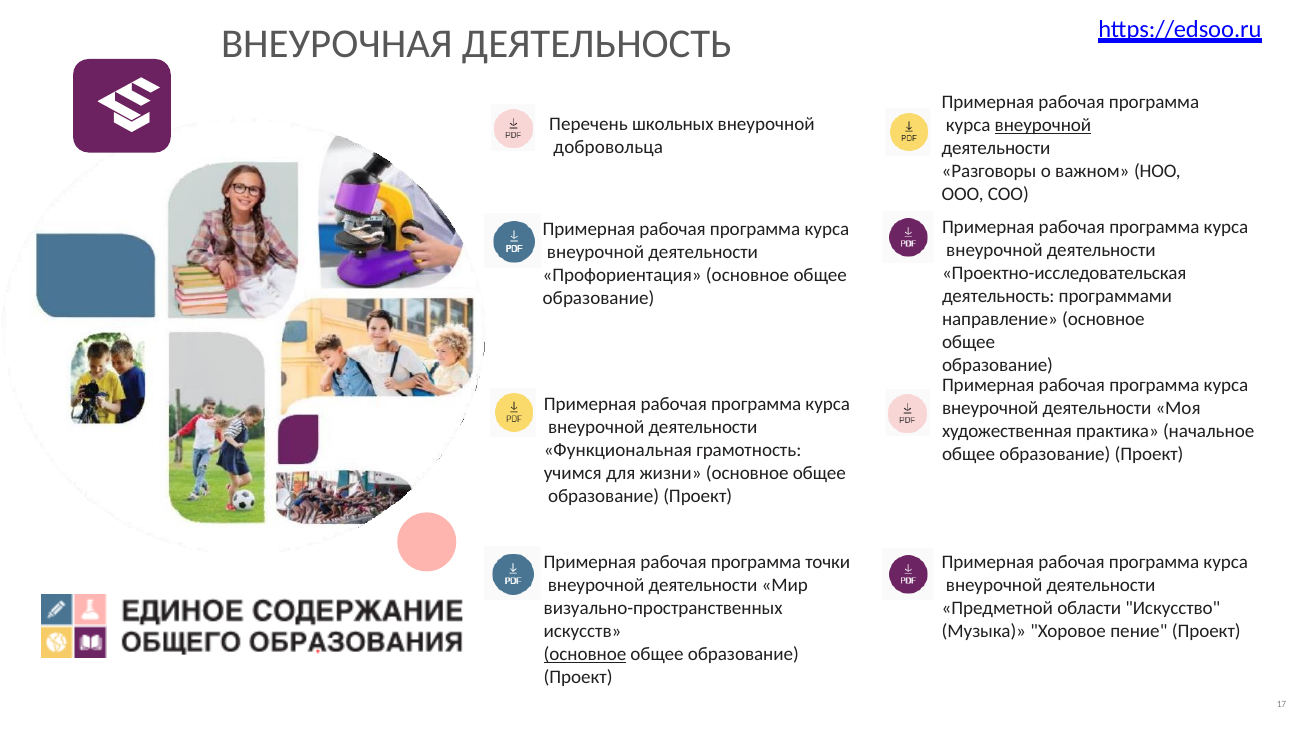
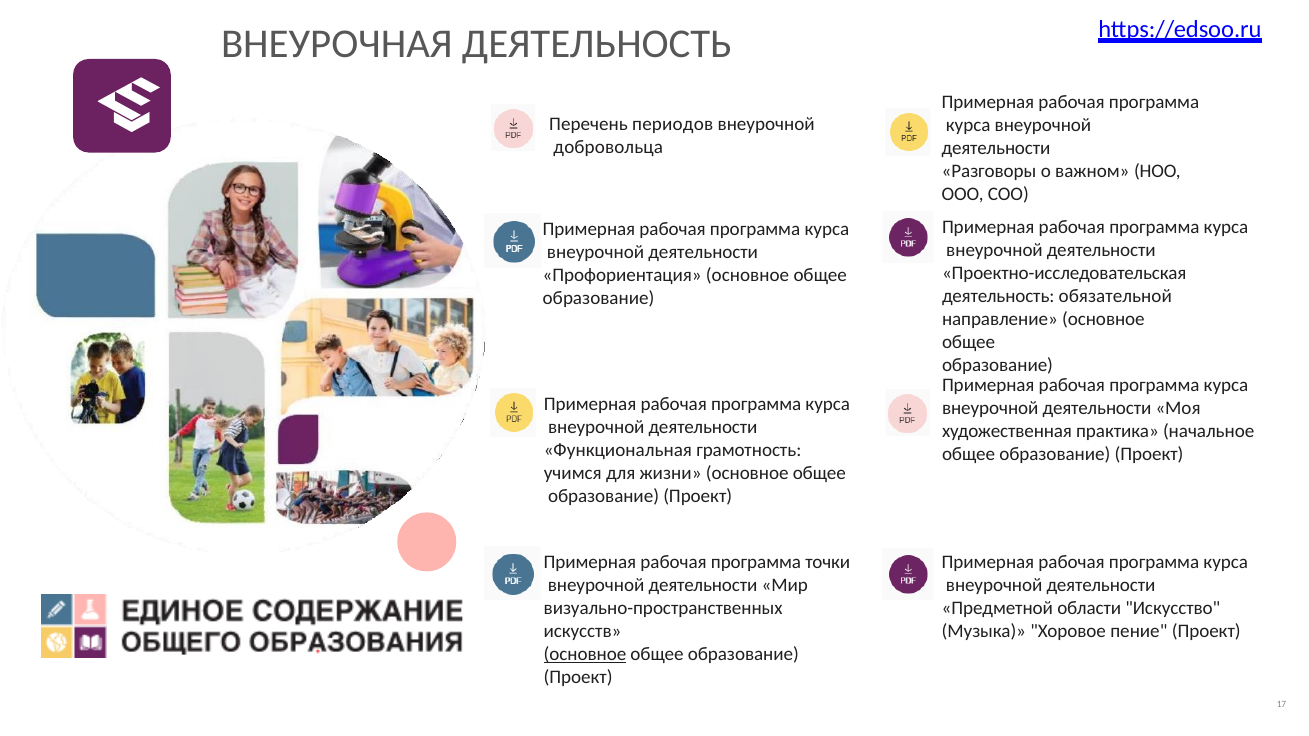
школьных: школьных -> периодов (673, 125)
внеурочной underline: present -> none (1043, 125)
программами: программами -> обязательной (1115, 296)
